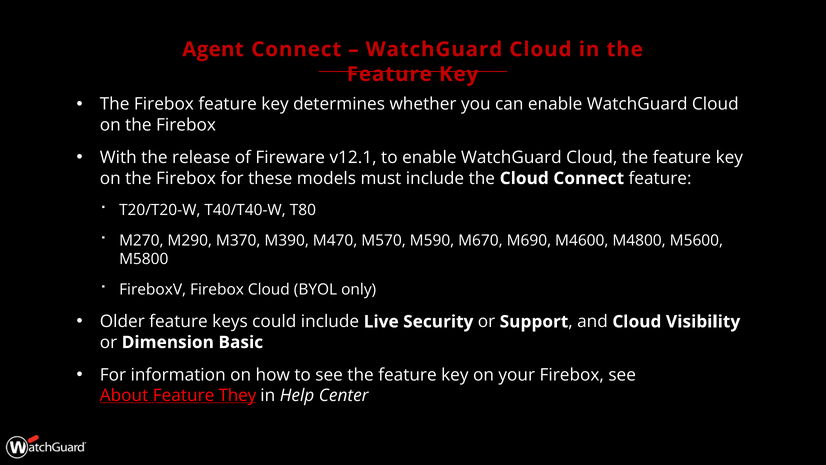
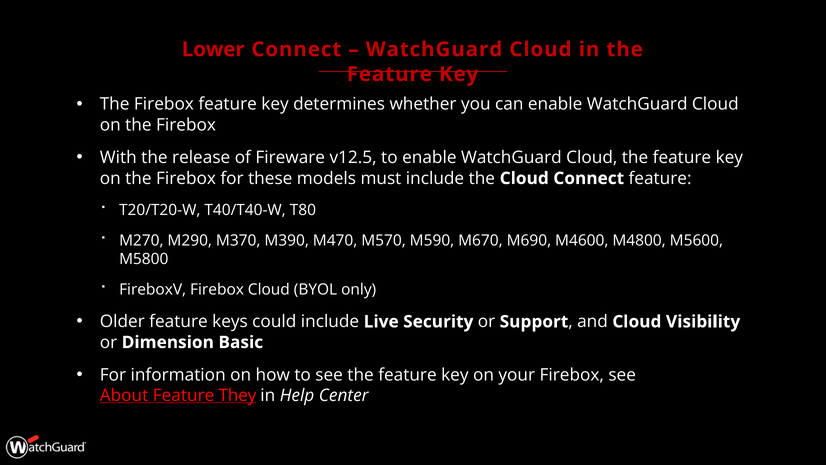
Agent: Agent -> Lower (213, 49)
v12.1: v12.1 -> v12.5 (353, 158)
